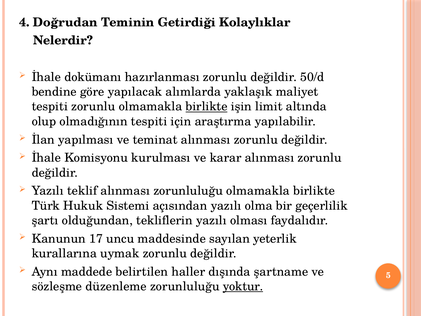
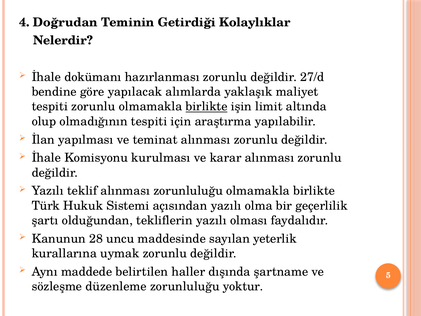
50/d: 50/d -> 27/d (312, 77)
17: 17 -> 28 (96, 238)
yoktur underline: present -> none (243, 286)
